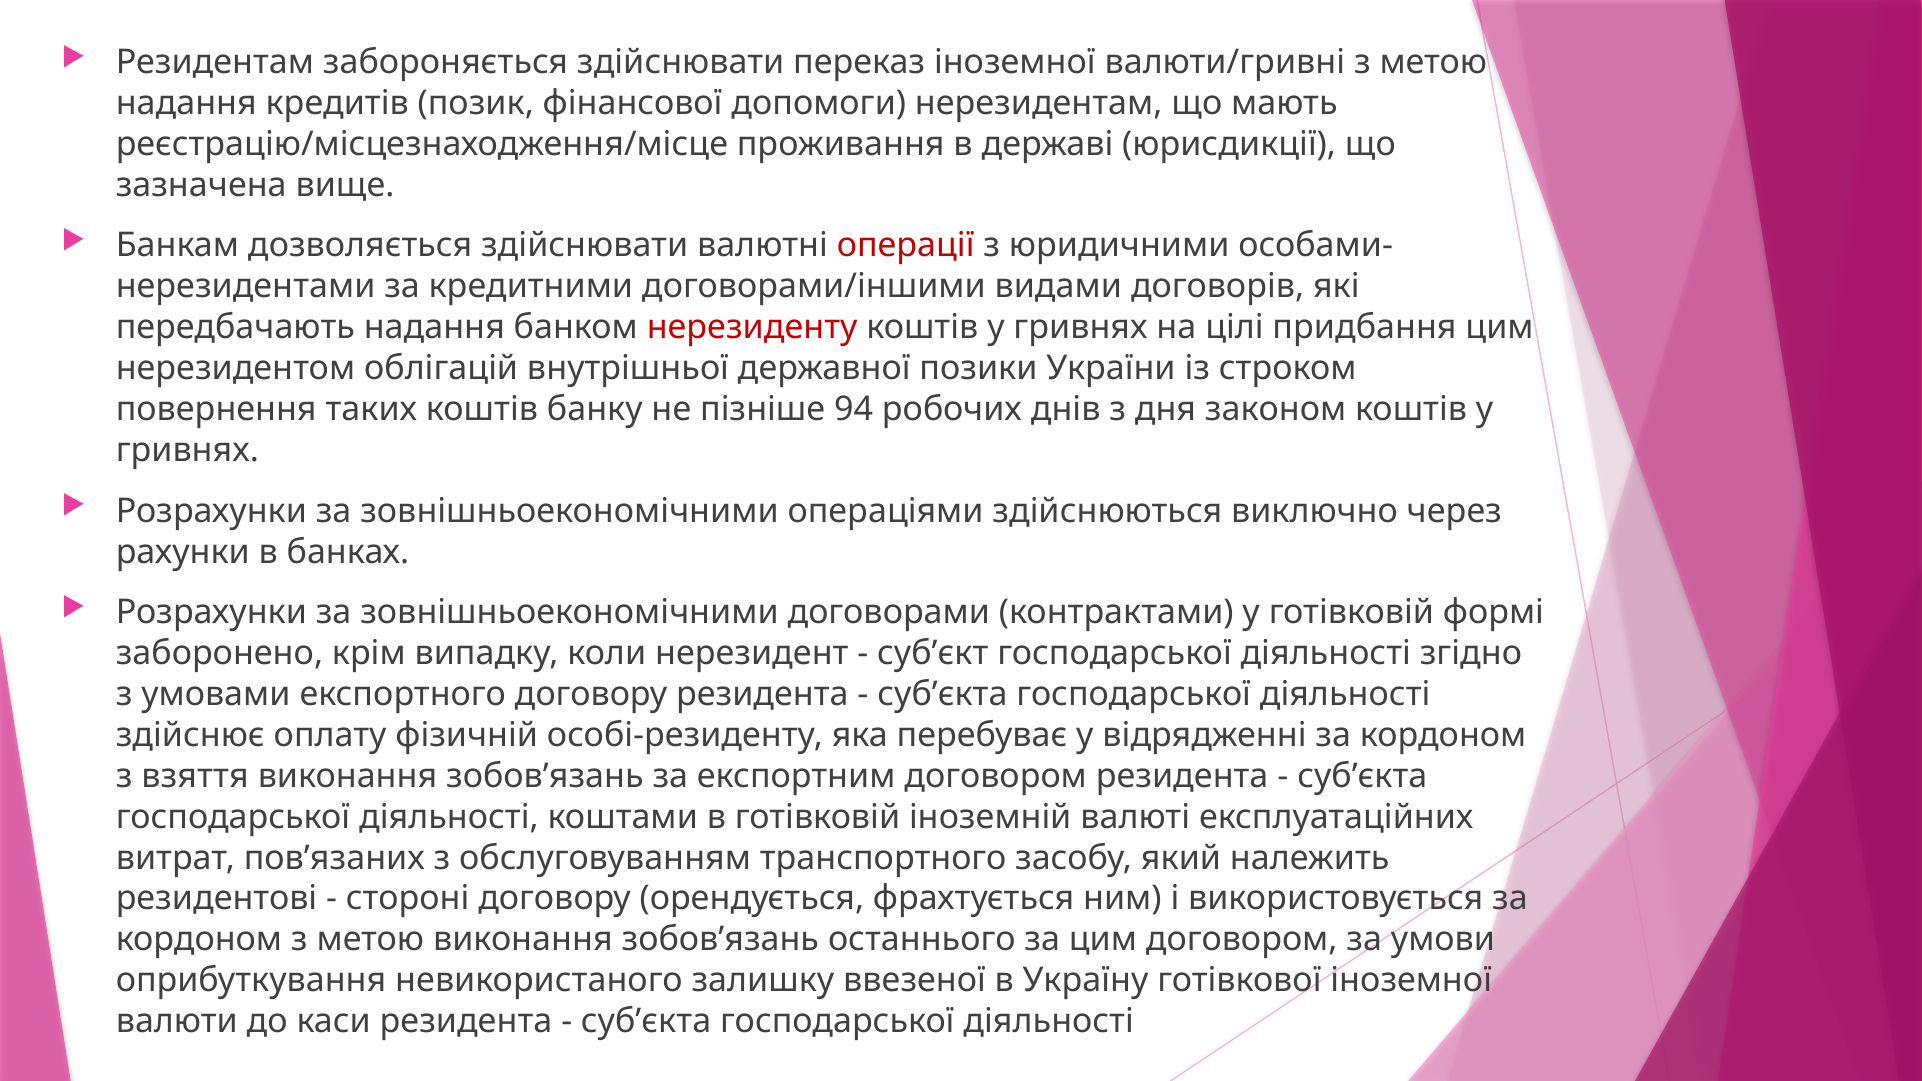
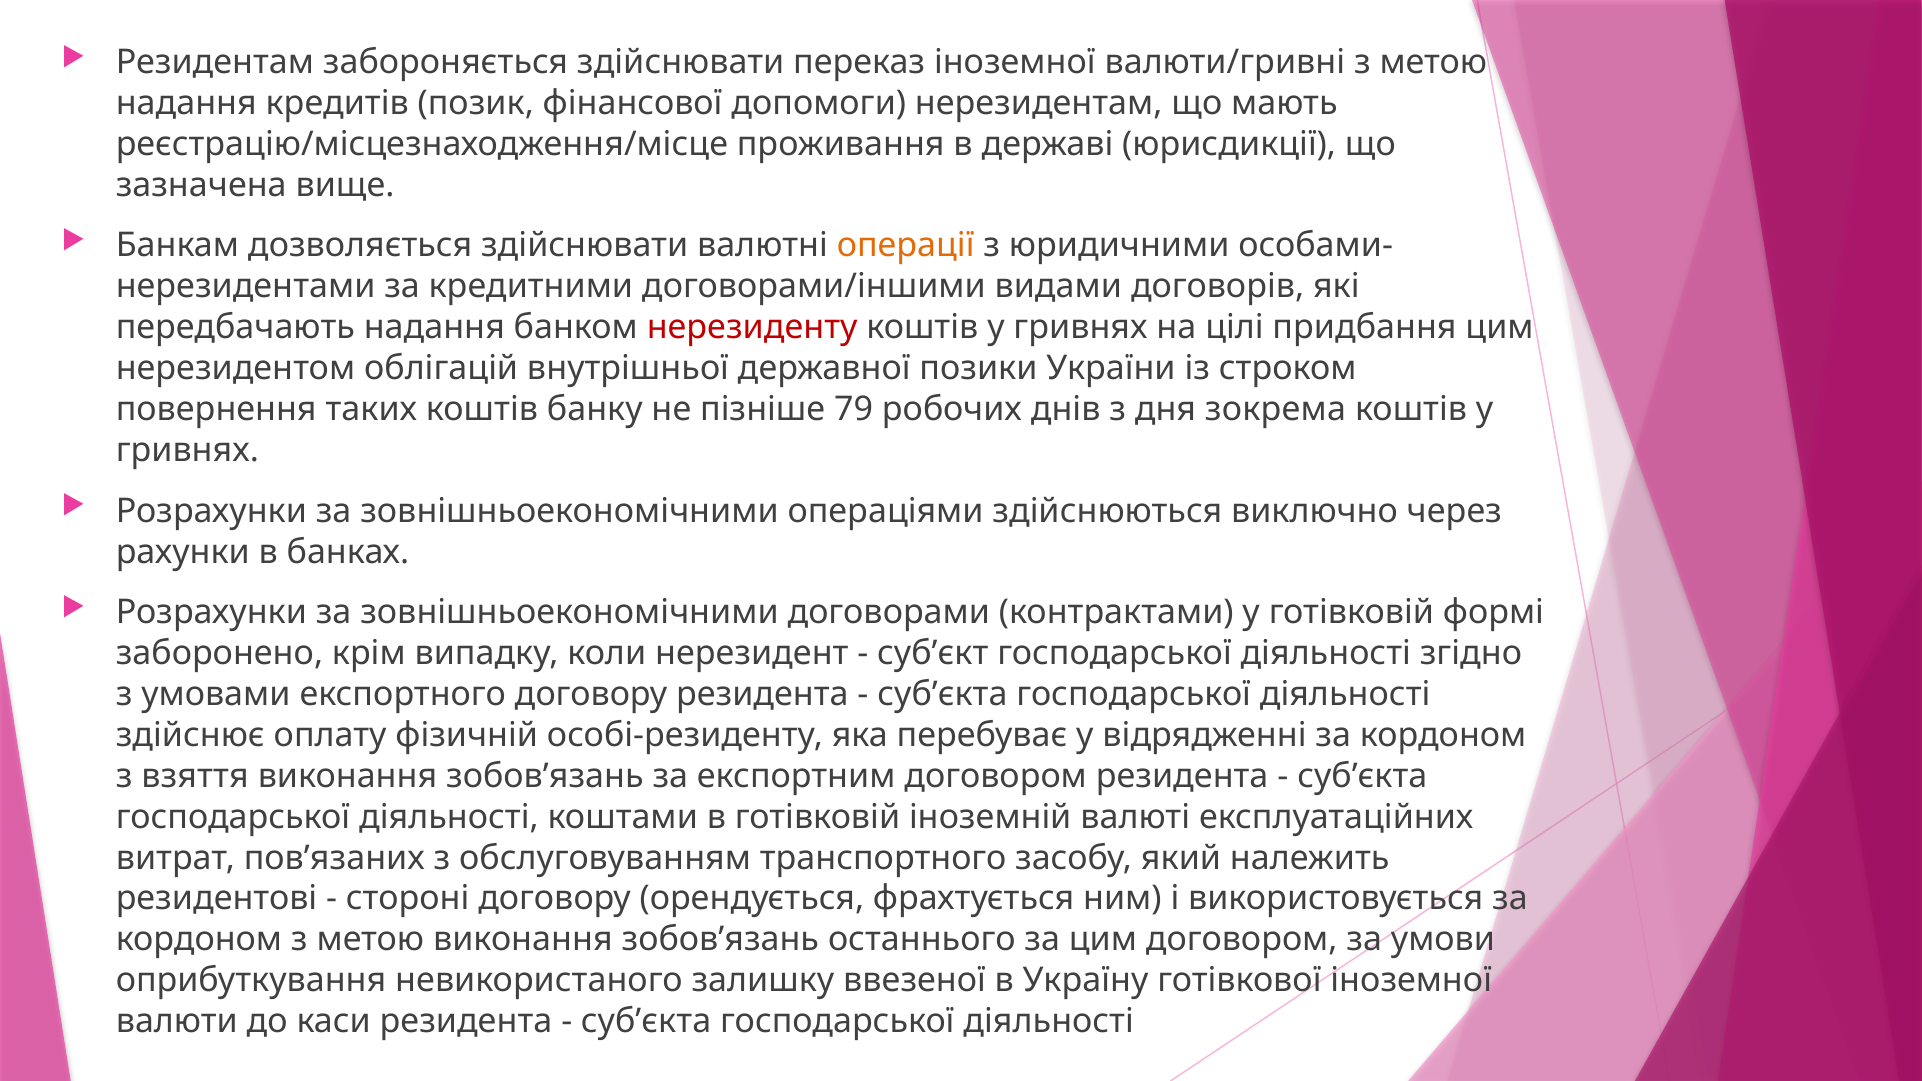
операції colour: red -> orange (906, 246)
94: 94 -> 79 (854, 409)
законом: законом -> зокрема (1275, 409)
